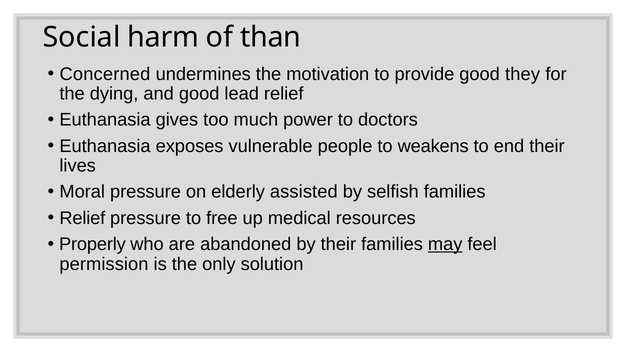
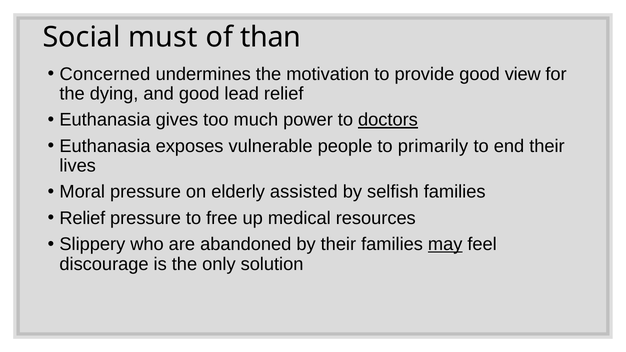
harm: harm -> must (163, 38)
they: they -> view (523, 74)
doctors underline: none -> present (388, 120)
weakens: weakens -> primarily (433, 146)
Properly: Properly -> Slippery (92, 244)
permission: permission -> discourage (104, 264)
